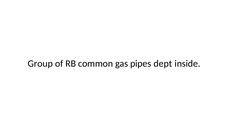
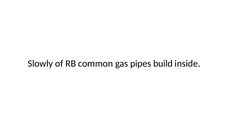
Group: Group -> Slowly (40, 64)
dept: dept -> build (163, 64)
